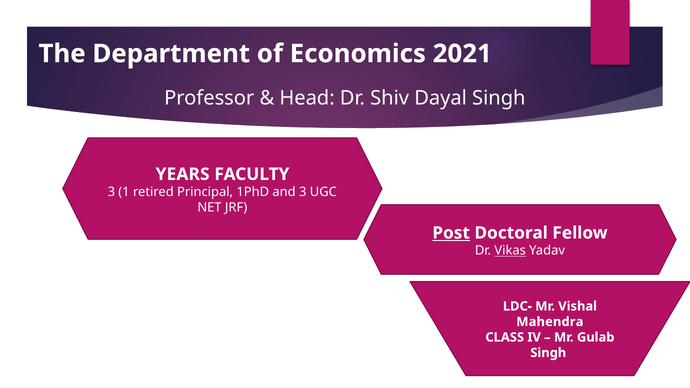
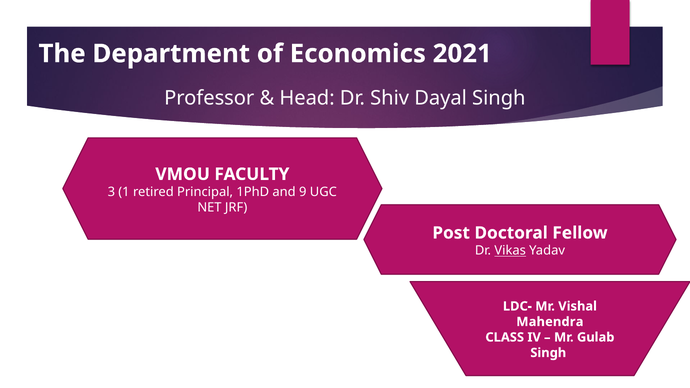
YEARS: YEARS -> VMOU (183, 174)
and 3: 3 -> 9 (303, 192)
Post underline: present -> none (451, 233)
